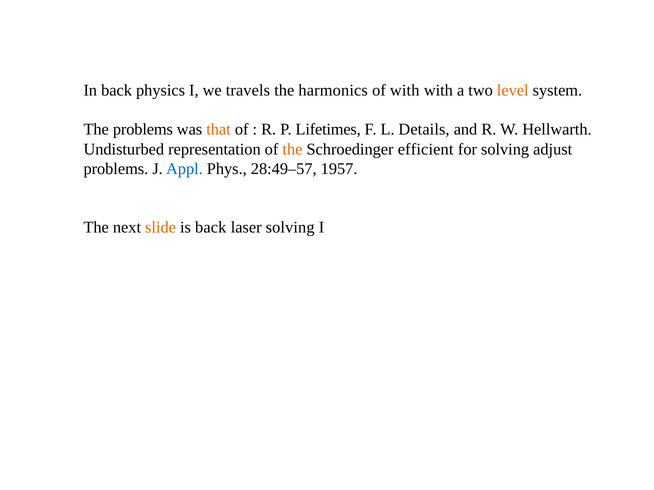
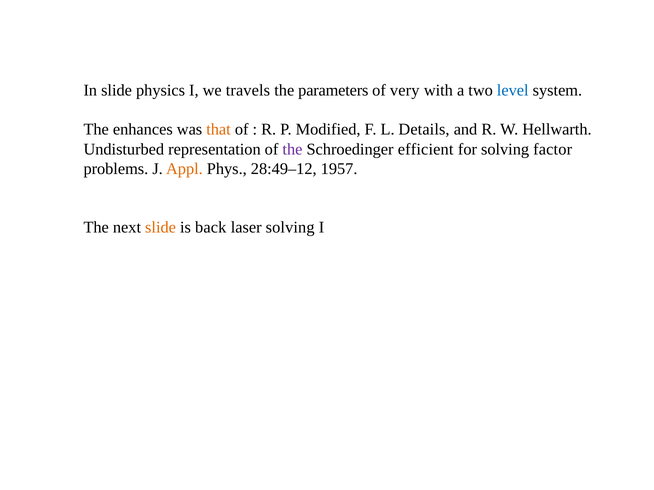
In back: back -> slide (117, 90)
harmonics: harmonics -> parameters (333, 90)
of with: with -> very (405, 90)
level colour: orange -> blue (513, 90)
The problems: problems -> enhances (143, 130)
Lifetimes: Lifetimes -> Modified (328, 130)
the colour: orange -> purple (292, 149)
adjust: adjust -> factor (553, 149)
Appl colour: blue -> orange (184, 169)
28:49–57: 28:49–57 -> 28:49–12 (284, 169)
